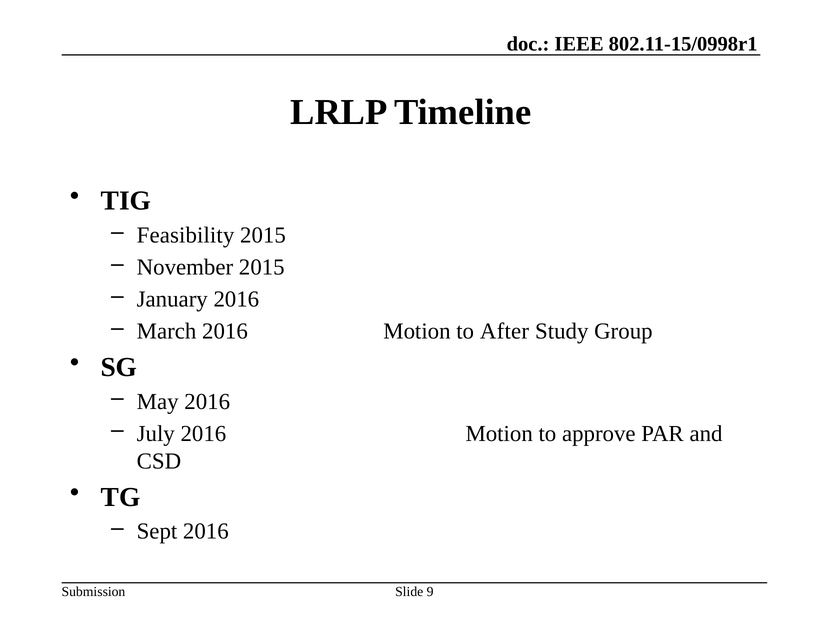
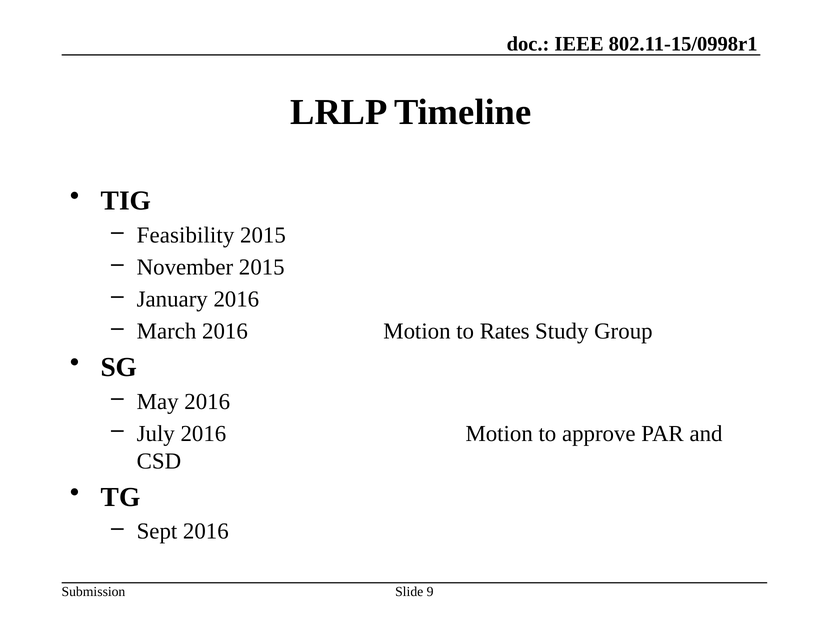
After: After -> Rates (505, 331)
